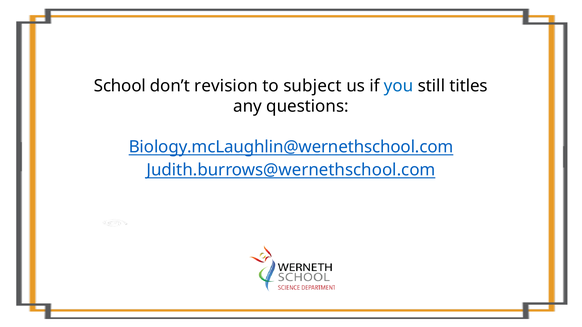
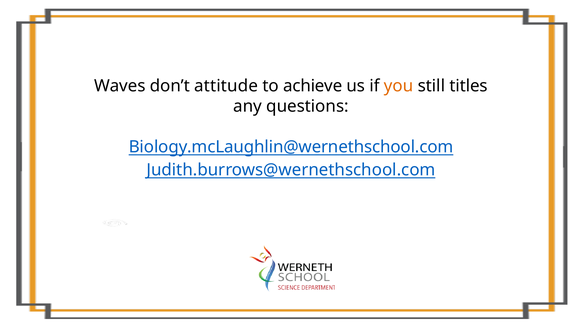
School: School -> Waves (120, 86)
revision: revision -> attitude (226, 86)
subject: subject -> achieve (313, 86)
you colour: blue -> orange (399, 86)
